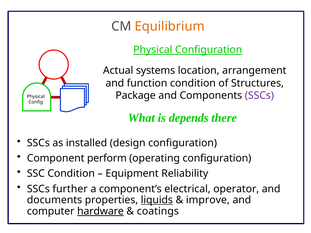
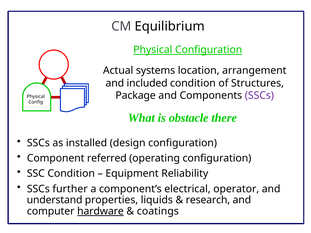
Equilibrium colour: orange -> black (170, 26)
function: function -> included (147, 83)
depends: depends -> obstacle (189, 118)
perform: perform -> referred (107, 158)
documents: documents -> understand (55, 200)
liquids underline: present -> none (157, 200)
improve: improve -> research (208, 200)
